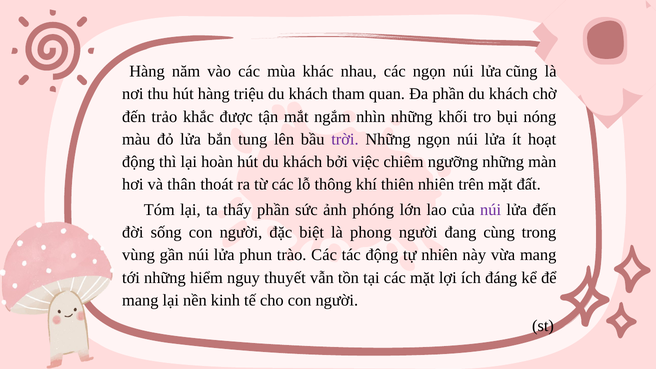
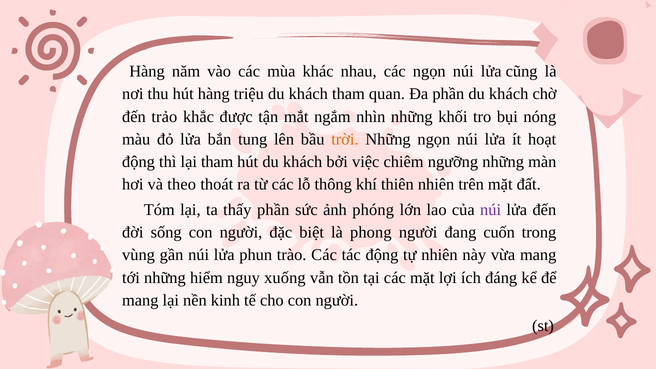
trời colour: purple -> orange (345, 139)
lại hoàn: hoàn -> tham (217, 162)
thân: thân -> theo (182, 184)
cùng: cùng -> cuốn (499, 232)
thuyết: thuyết -> xuống (285, 278)
